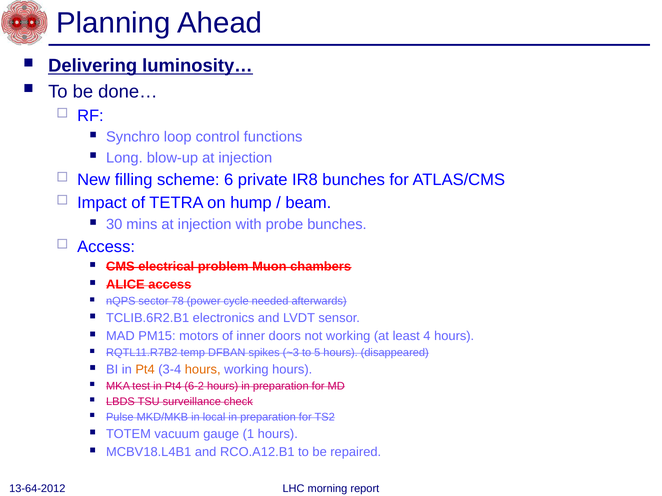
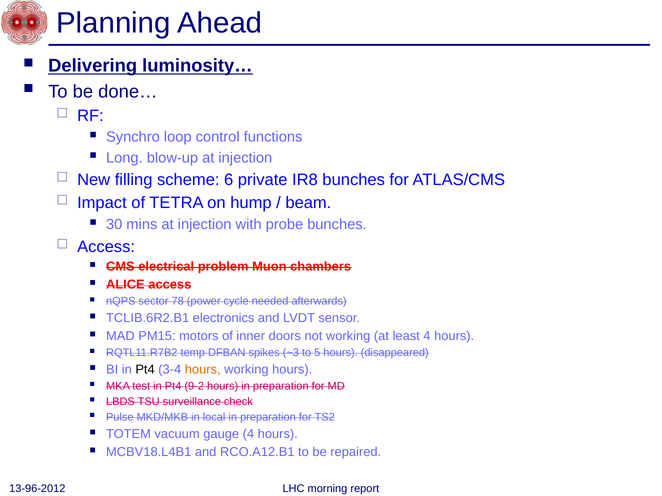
Pt4 colour: orange -> black (145, 370)
6-2: 6-2 -> 9-2 (194, 386)
gauge 1: 1 -> 4 (248, 434)
13-64-2012: 13-64-2012 -> 13-96-2012 (37, 489)
